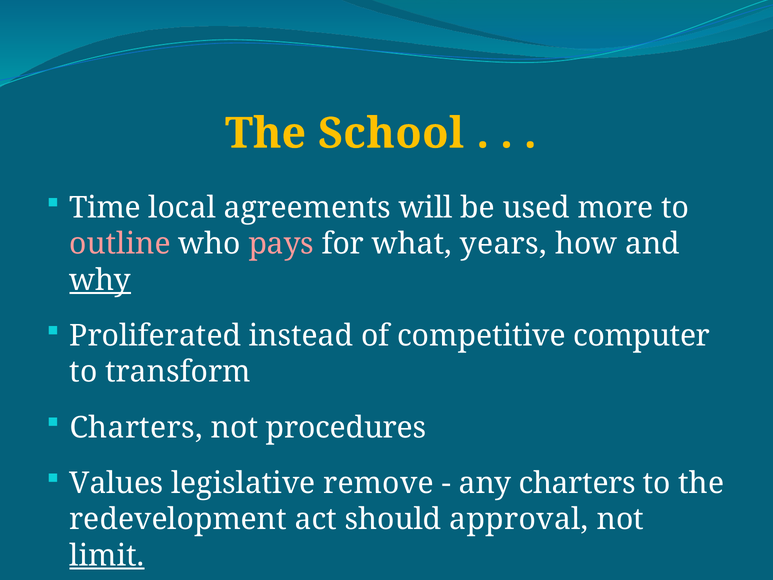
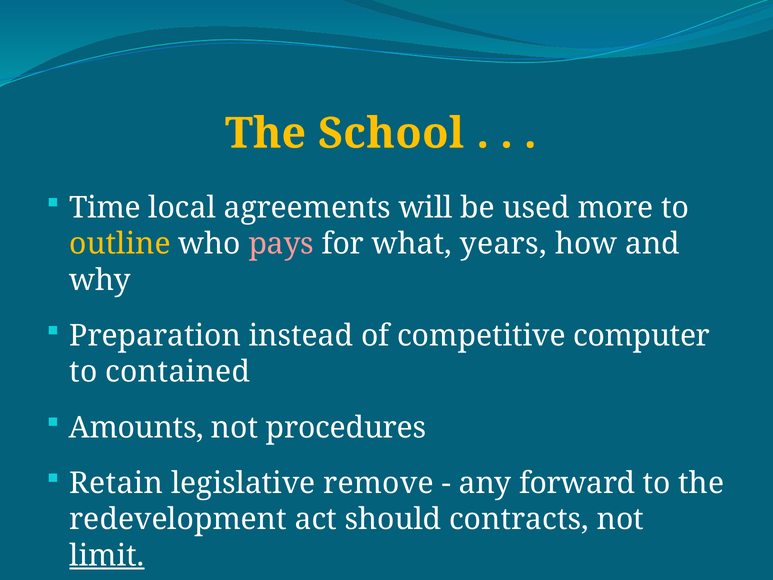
outline colour: pink -> yellow (120, 244)
why underline: present -> none (100, 280)
Proliferated: Proliferated -> Preparation (155, 336)
transform: transform -> contained (178, 372)
Charters: Charters -> Amounts (136, 428)
Values: Values -> Retain (116, 483)
any charters: charters -> forward (577, 483)
approval: approval -> contracts (519, 519)
